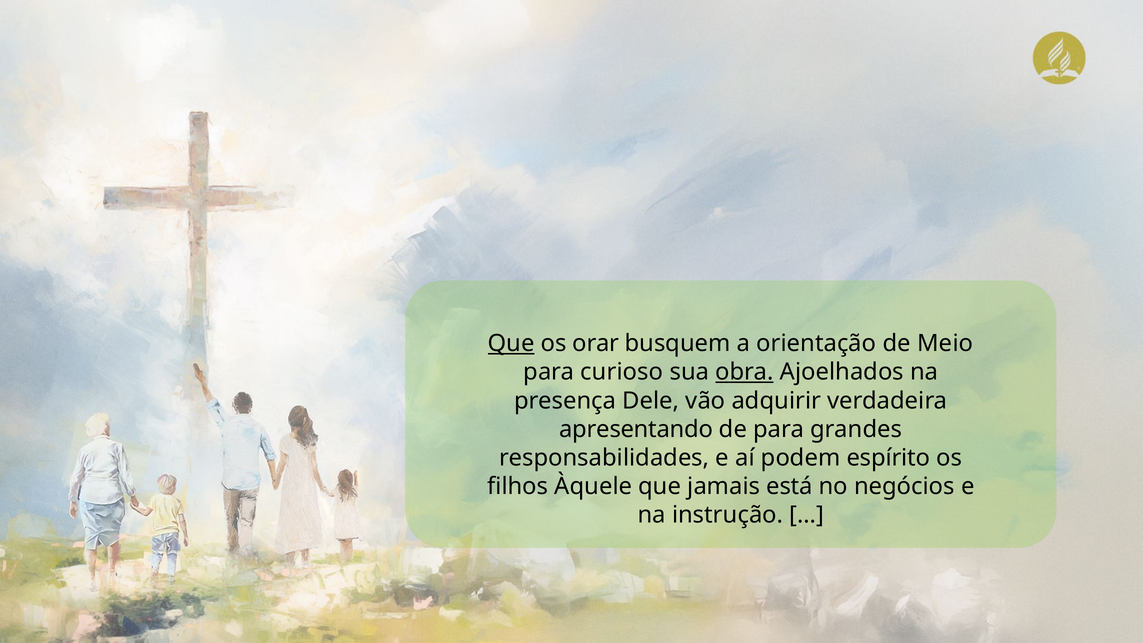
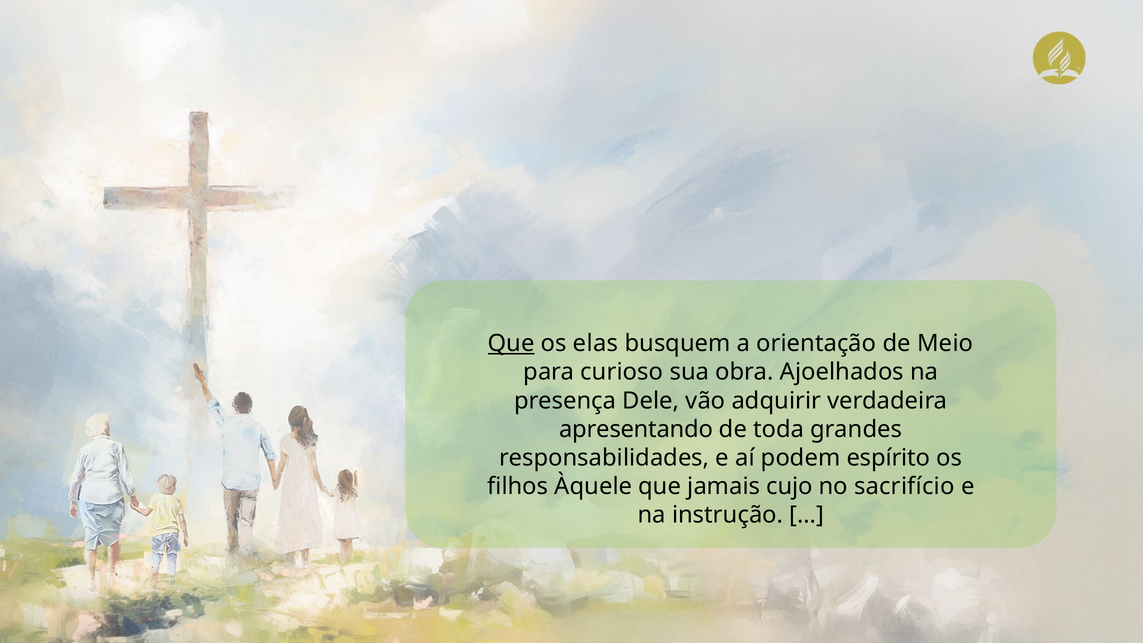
orar: orar -> elas (596, 343)
obra underline: present -> none (744, 372)
de para: para -> toda (779, 429)
está: está -> cujo (789, 486)
negócios: negócios -> sacrifício (904, 486)
